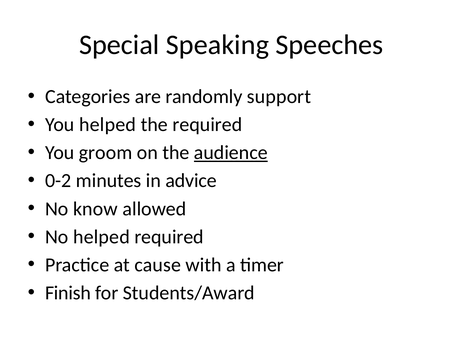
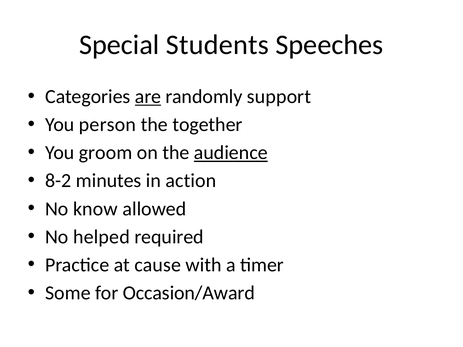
Speaking: Speaking -> Students (217, 45)
are underline: none -> present (148, 97)
You helped: helped -> person (108, 125)
the required: required -> together (207, 125)
0-2: 0-2 -> 8-2 (58, 181)
advice: advice -> action (191, 181)
Finish: Finish -> Some (68, 293)
Students/Award: Students/Award -> Occasion/Award (189, 293)
